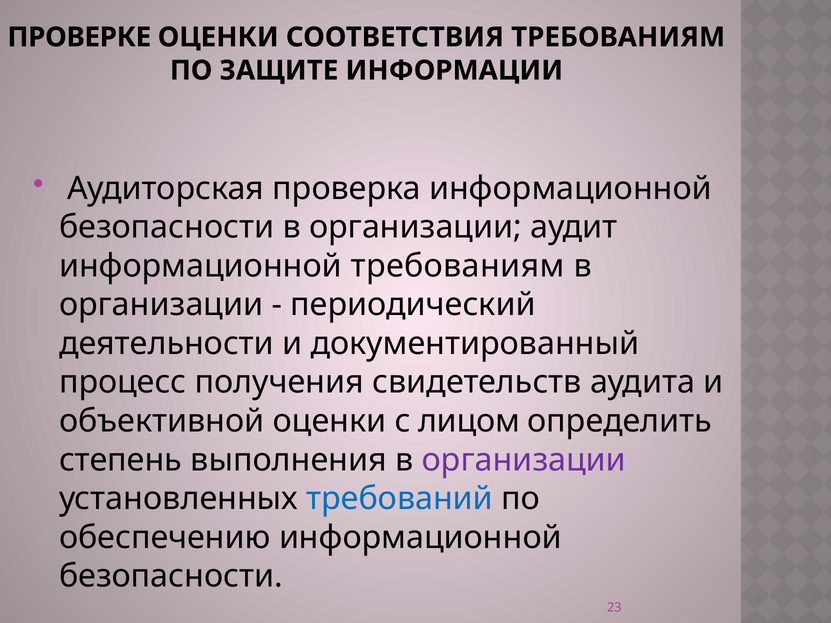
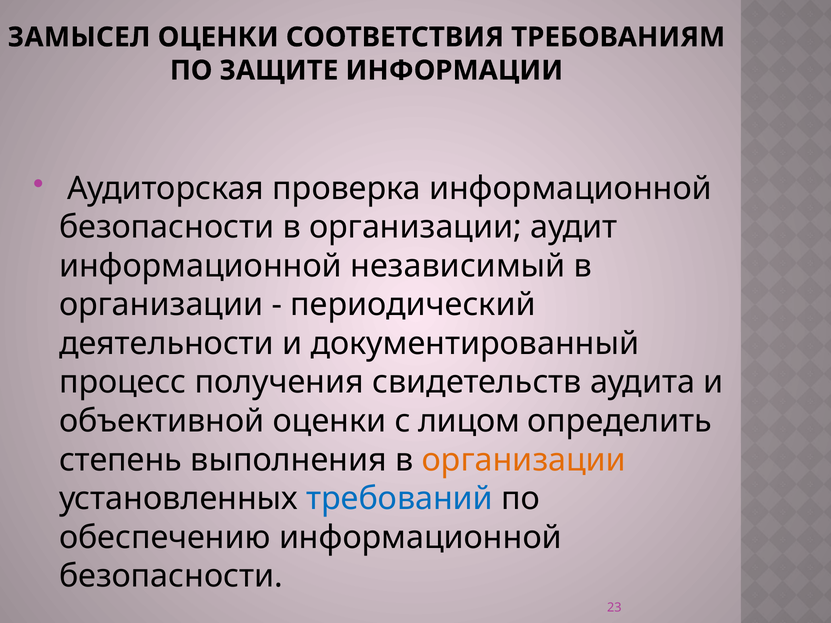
ПРОВЕРКЕ: ПРОВЕРКЕ -> ЗАМЫСЕЛ (79, 37)
информационной требованиям: требованиям -> независимый (458, 266)
организации colour: purple -> orange (524, 460)
